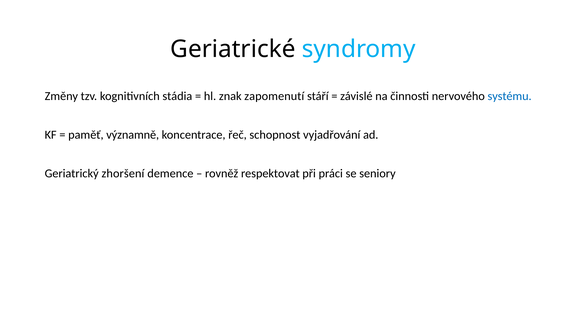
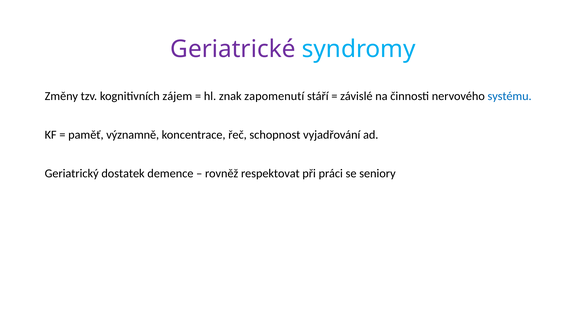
Geriatrické colour: black -> purple (233, 49)
stádia: stádia -> zájem (177, 96)
zhoršení: zhoršení -> dostatek (123, 174)
